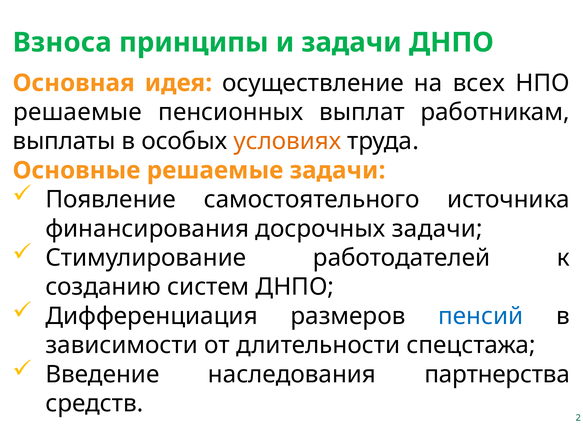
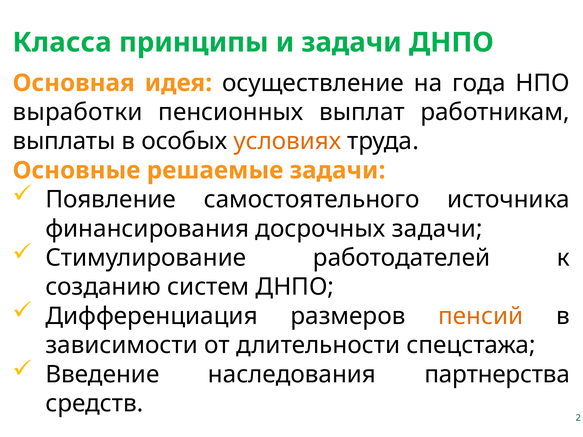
Взноса: Взноса -> Класса (62, 42)
всех: всех -> года (479, 83)
решаемые: решаемые -> выработки (78, 112)
пенсий colour: blue -> orange (481, 316)
